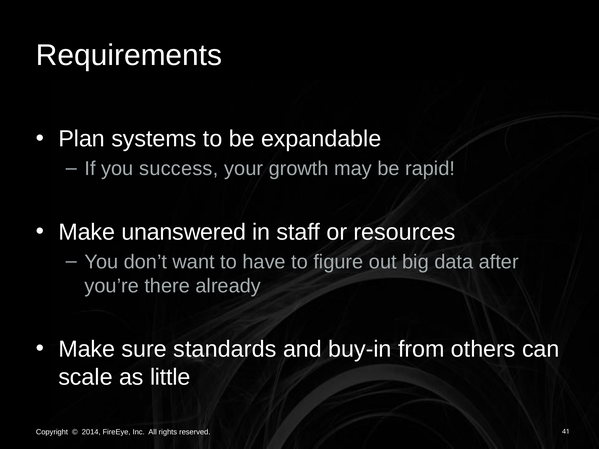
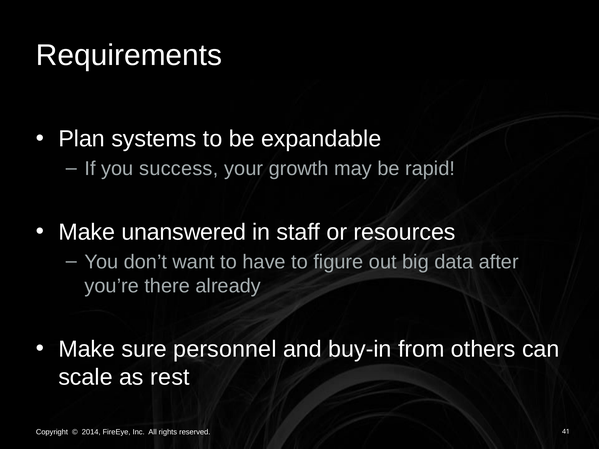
standards: standards -> personnel (225, 349)
little: little -> rest (170, 377)
